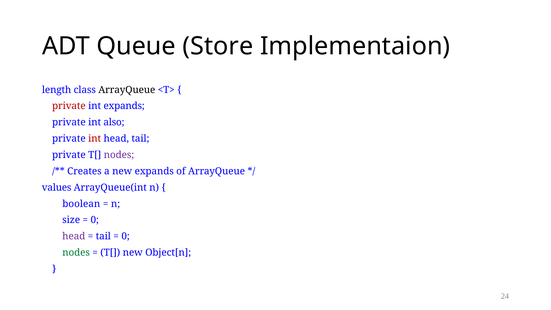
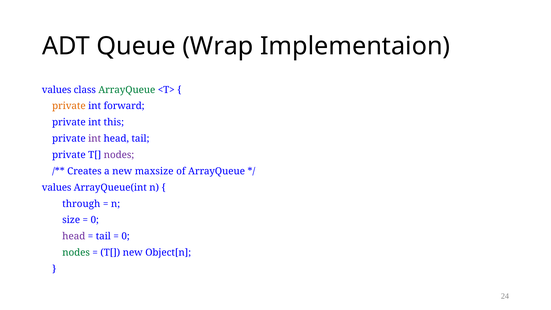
Store: Store -> Wrap (218, 46)
length: length -> values (57, 90)
ArrayQueue colour: black -> green (127, 90)
private colour: red -> orange (69, 106)
int expands: expands -> forward (124, 106)
also: also -> this (114, 122)
int colour: red -> purple (95, 139)
new expands: expands -> maxsize (154, 171)
boolean: boolean -> through (81, 204)
